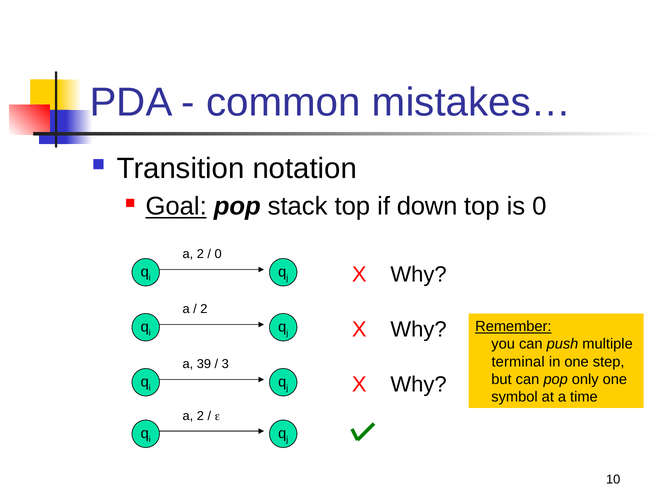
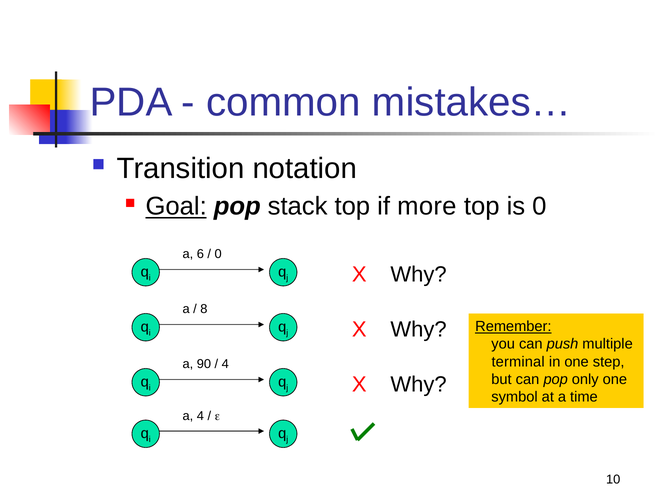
down: down -> more (427, 206)
2: 2 -> 6 (200, 254)
2: 2 -> 8 (204, 309)
39: 39 -> 90 (204, 364)
3: 3 -> 4 (225, 364)
2: 2 -> 4 (200, 416)
